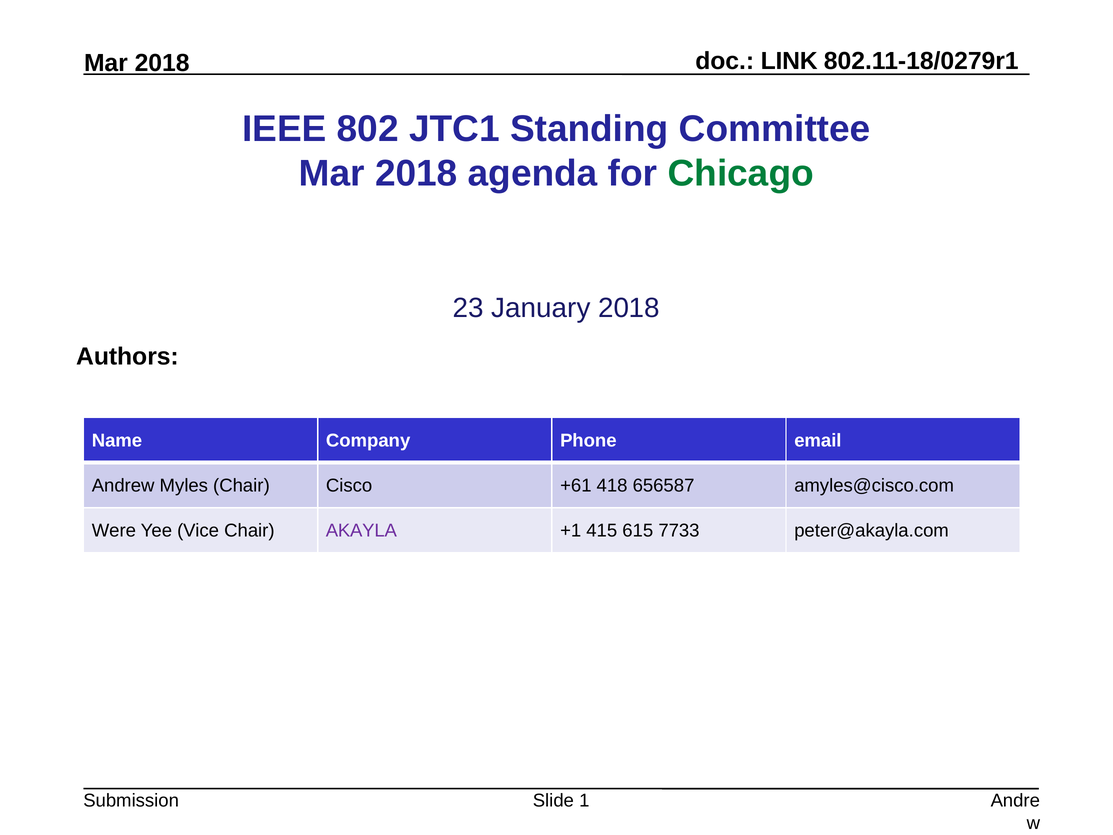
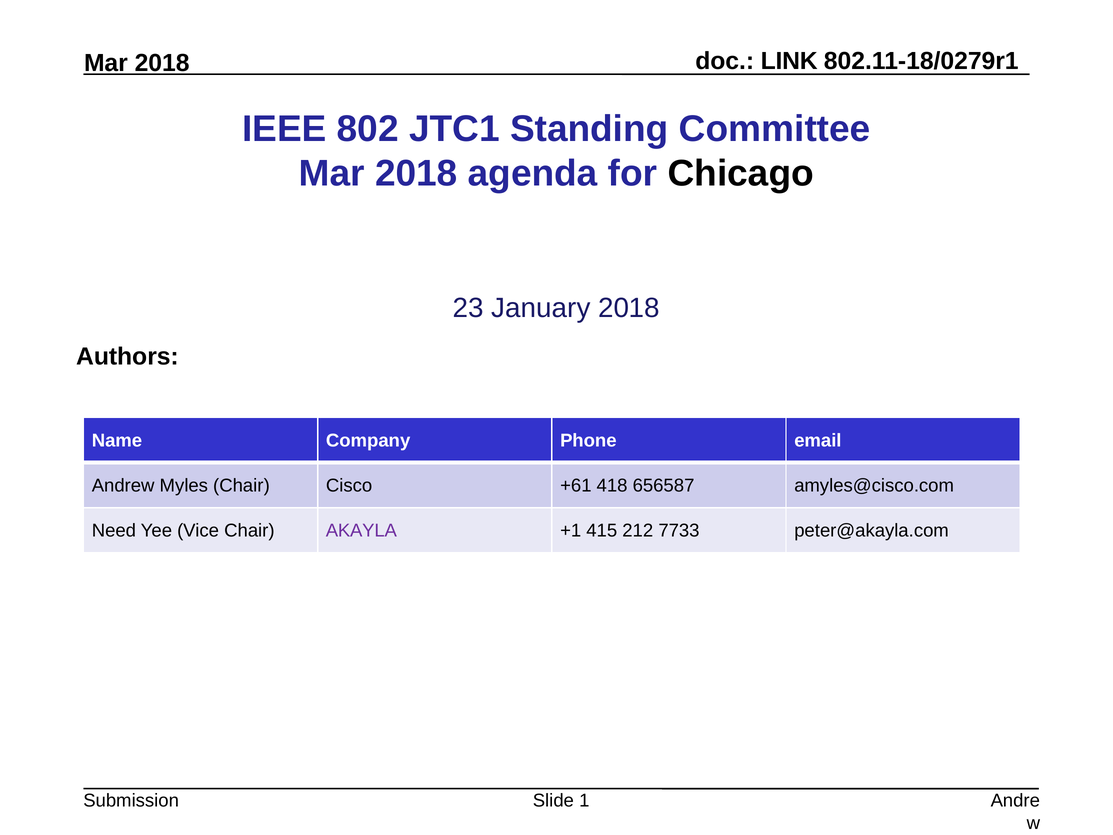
Chicago colour: green -> black (741, 173)
Were: Were -> Need (114, 530)
615: 615 -> 212 (638, 530)
